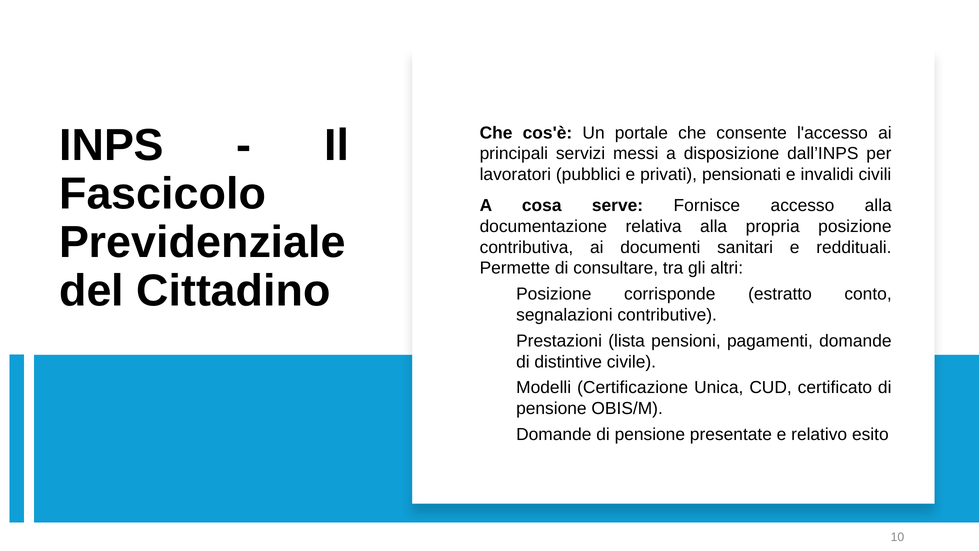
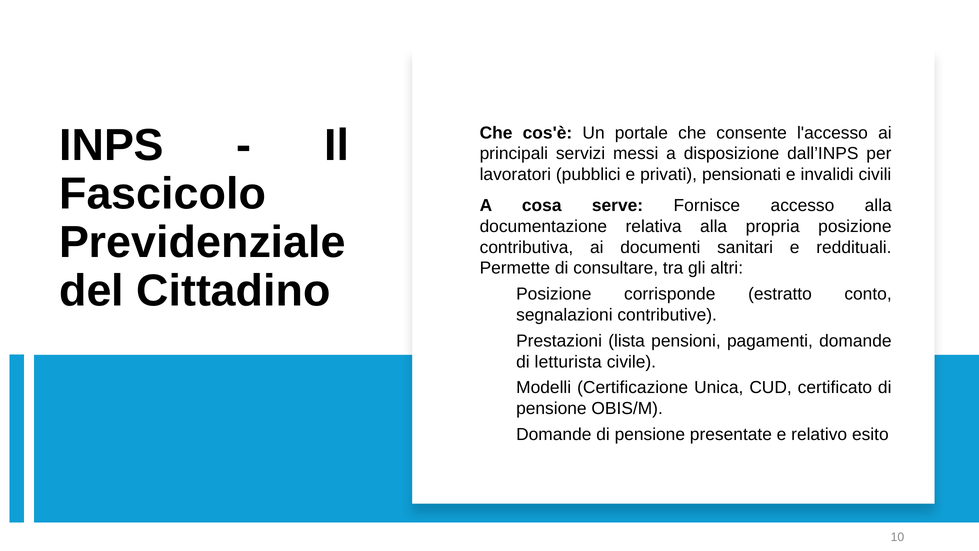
distintive: distintive -> letturista (568, 362)
